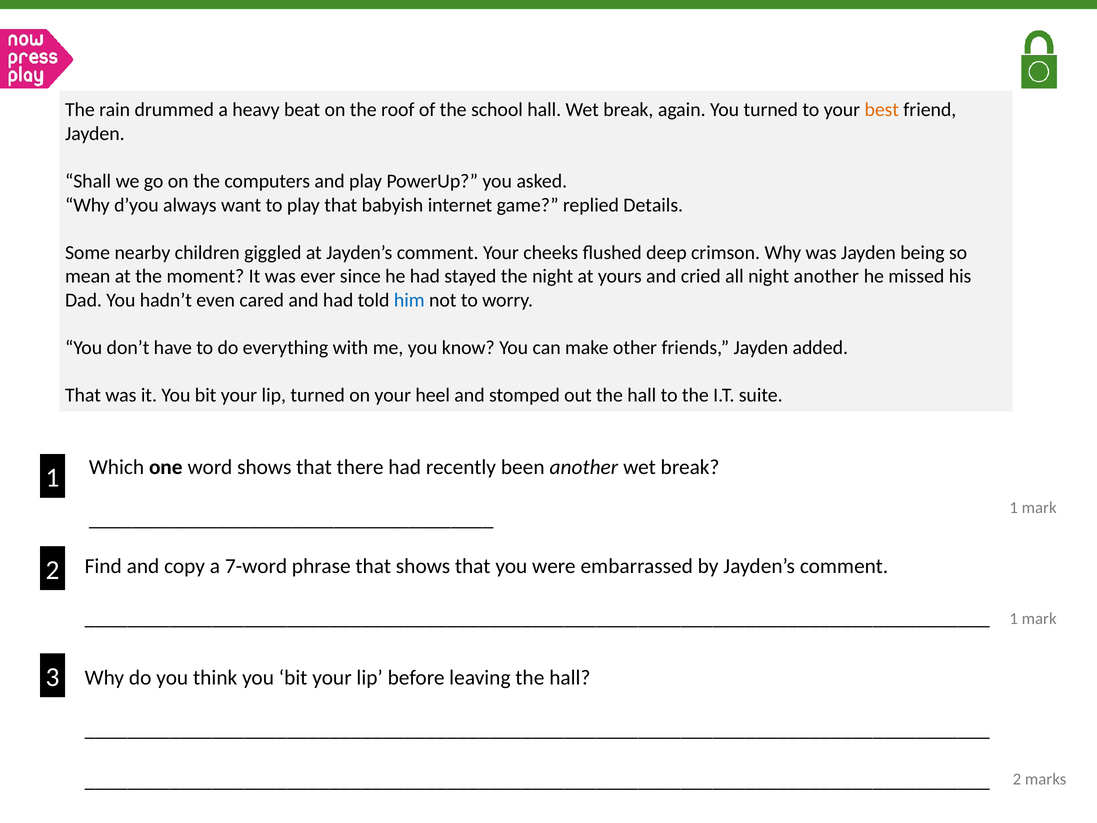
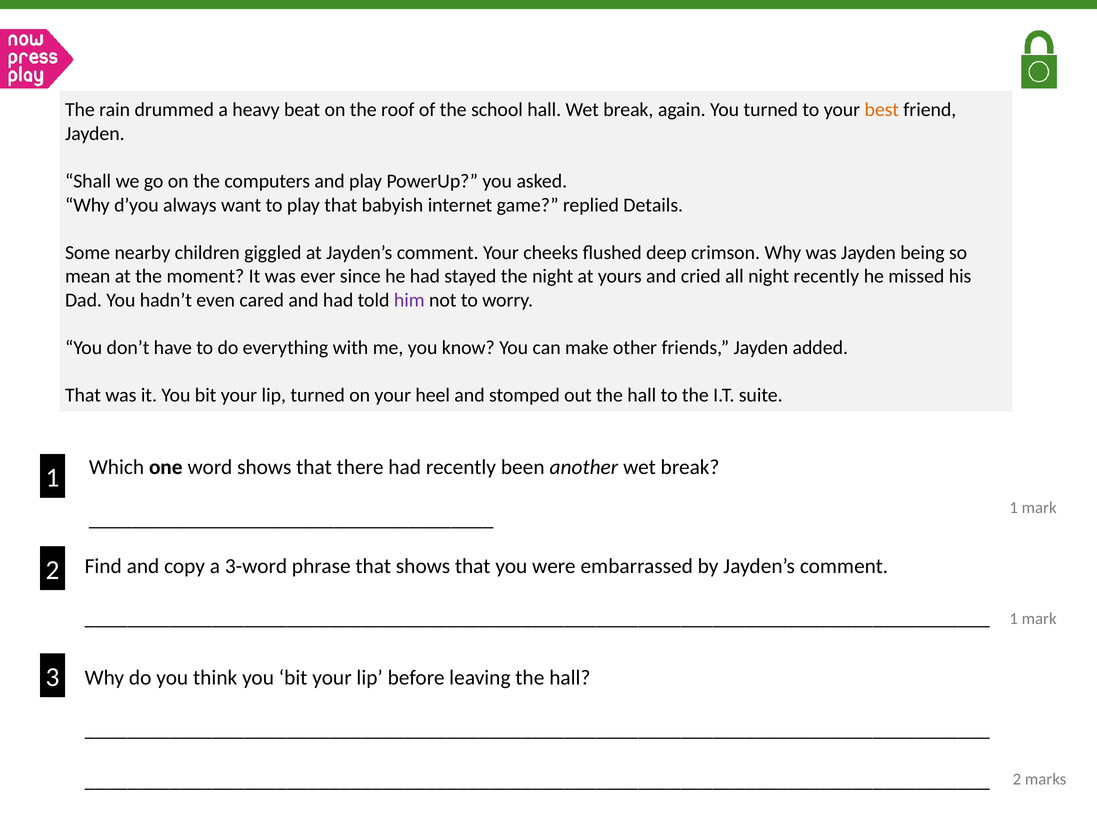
night another: another -> recently (826, 276)
him colour: blue -> purple (409, 300)
7-word: 7-word -> 3-word (256, 566)
